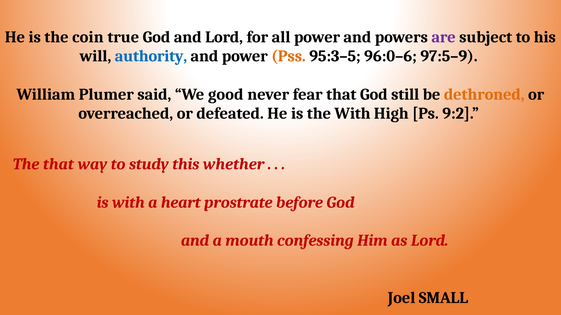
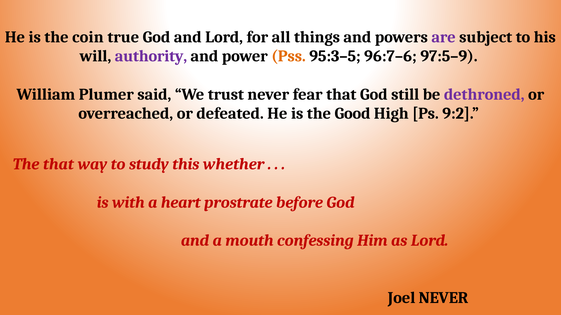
all power: power -> things (317, 37)
authority colour: blue -> purple (151, 56)
96:0–6: 96:0–6 -> 96:7–6 (390, 56)
good: good -> trust (226, 95)
dethroned colour: orange -> purple (484, 95)
the With: With -> Good (353, 114)
Joel SMALL: SMALL -> NEVER (443, 298)
